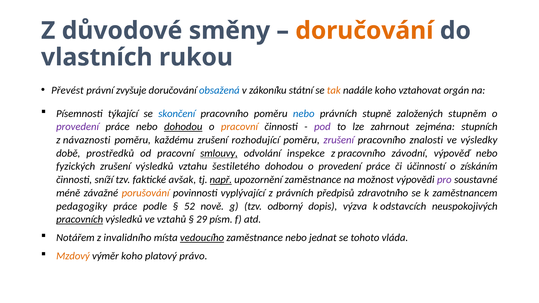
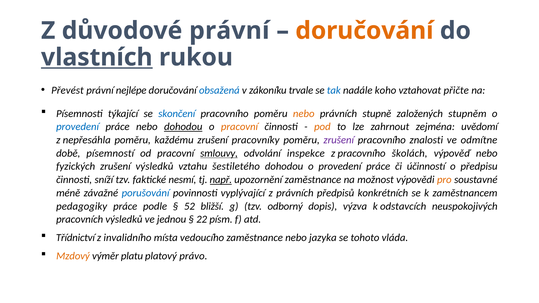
důvodové směny: směny -> právní (229, 31)
vlastních underline: none -> present (97, 57)
zvyšuje: zvyšuje -> nejlépe (131, 90)
státní: státní -> trvale (301, 90)
tak colour: orange -> blue (334, 90)
orgán: orgán -> přičte (456, 90)
nebo colour: blue -> orange (304, 114)
provedení colour: purple -> blue (78, 127)
pod colour: purple -> orange (322, 127)
stupních: stupních -> uvědomí (479, 127)
návaznosti: návaznosti -> nepřesáhla (87, 140)
rozhodující: rozhodující -> pracovníky (256, 140)
výsledky: výsledky -> odmítne (479, 140)
prostředků: prostředků -> písemností (110, 153)
závodní: závodní -> školách (410, 153)
získáním: získáním -> předpisu (479, 167)
avšak: avšak -> nesmí (182, 180)
pro colour: purple -> orange (444, 180)
porušování colour: orange -> blue (146, 193)
zdravotního: zdravotního -> konkrétních (383, 193)
nově: nově -> bližší (212, 206)
pracovních underline: present -> none (80, 220)
vztahů: vztahů -> jednou (172, 220)
29: 29 -> 22 (202, 220)
Notářem: Notářem -> Třídnictví (75, 238)
vedoucího underline: present -> none (202, 238)
jednat: jednat -> jazyka (323, 238)
výměr koho: koho -> platu (132, 256)
